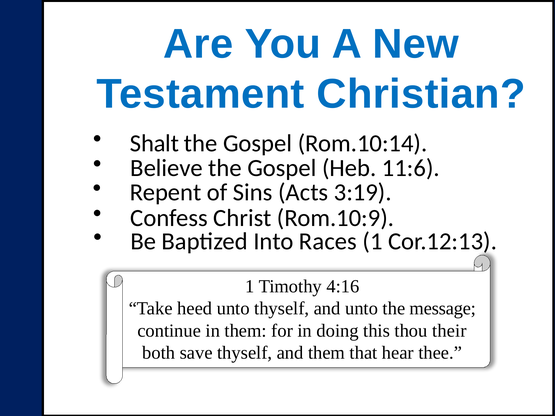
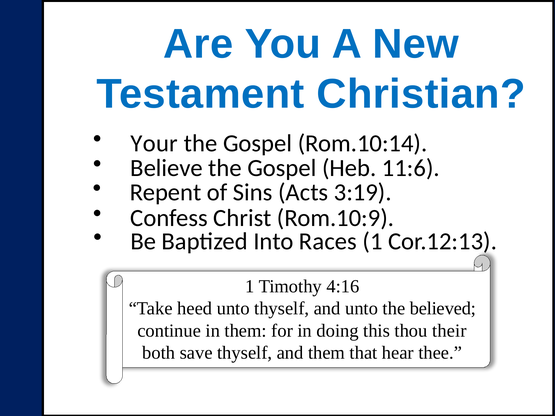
Shalt: Shalt -> Your (154, 143)
message: message -> believed (443, 309)
